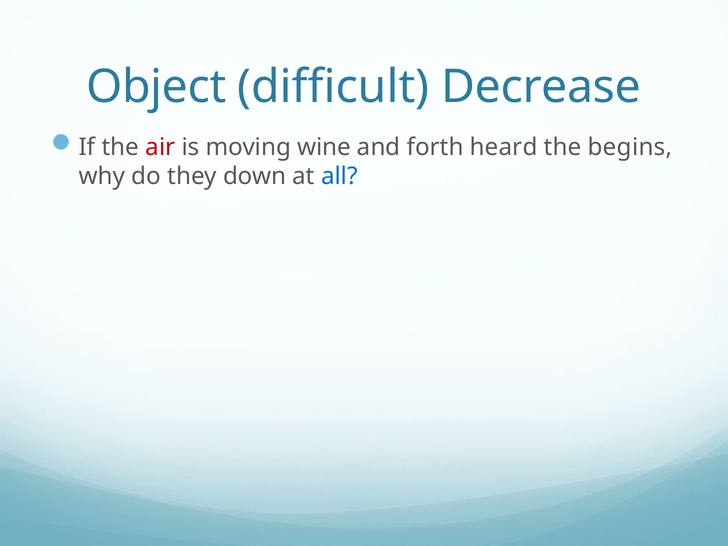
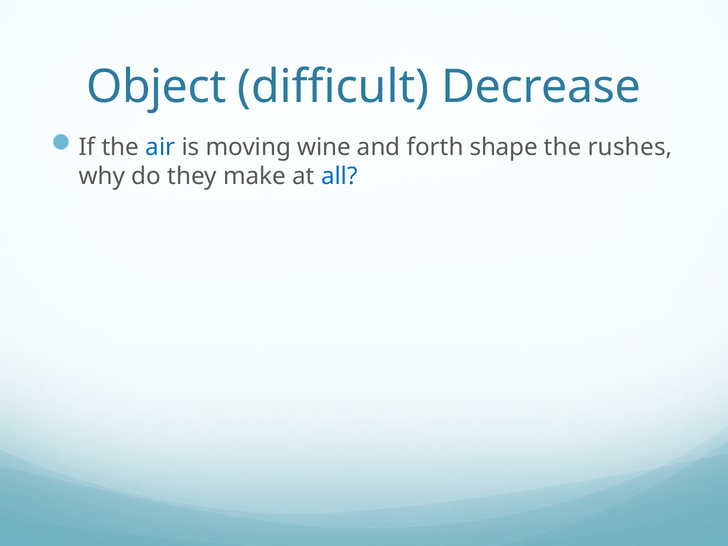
air colour: red -> blue (160, 147)
heard: heard -> shape (504, 147)
begins: begins -> rushes (630, 147)
down: down -> make (255, 176)
